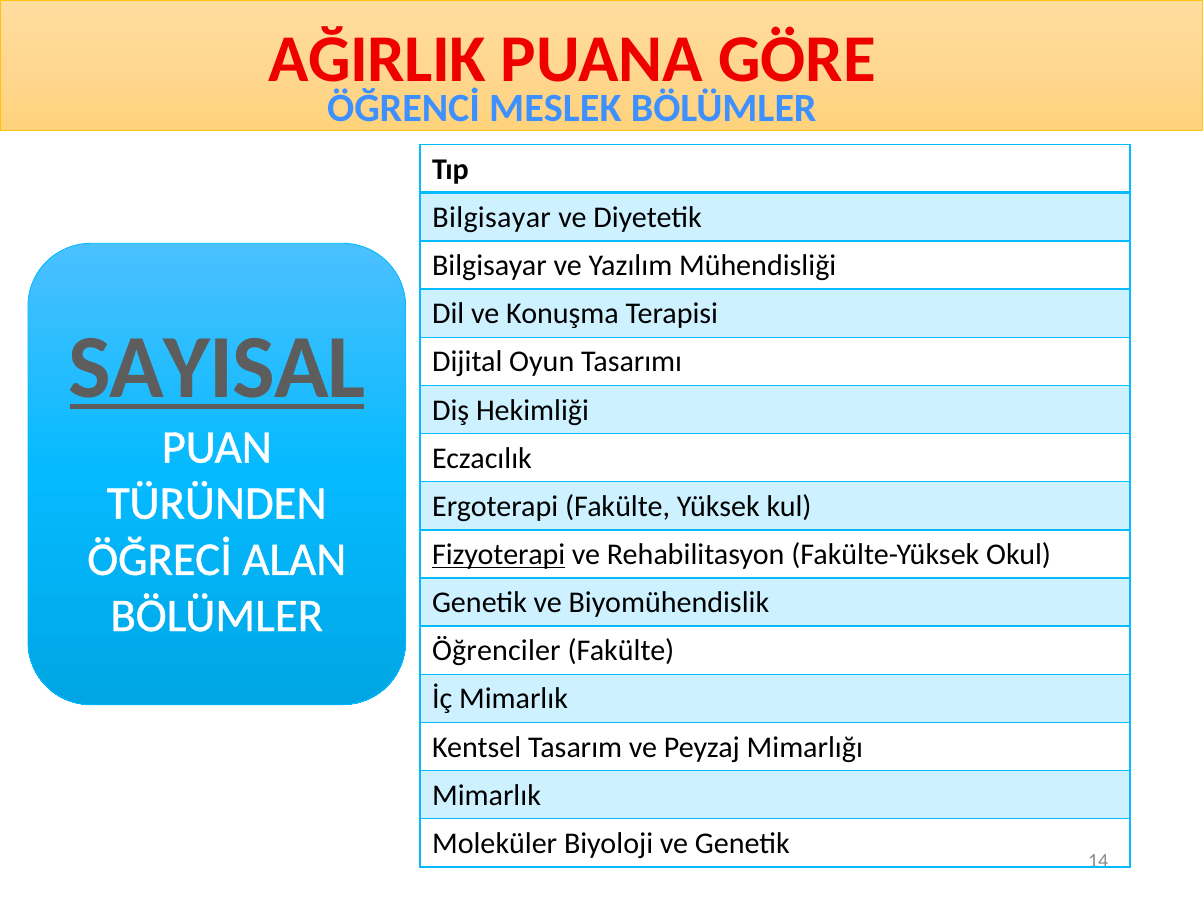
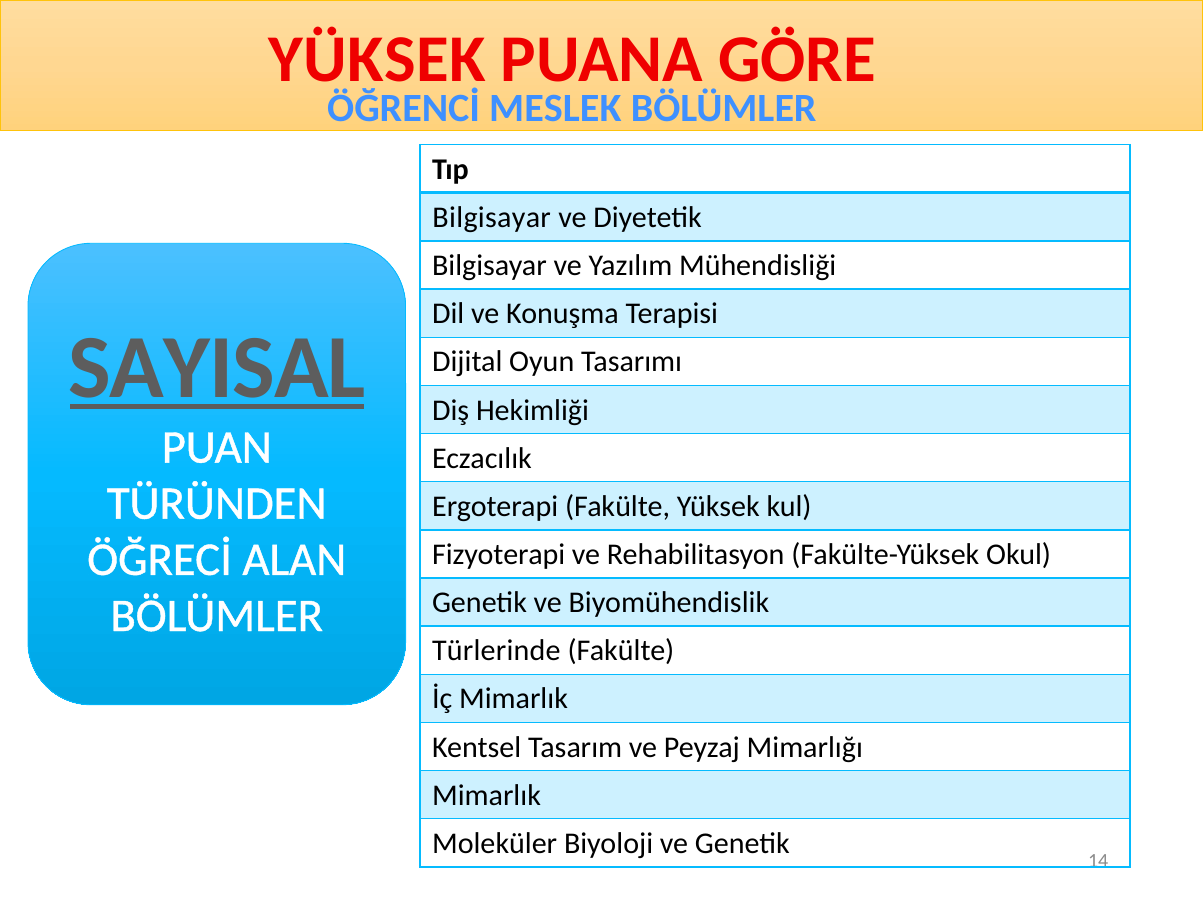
AĞIRLIK: AĞIRLIK -> YÜKSEK (377, 59)
Fizyoterapi underline: present -> none (499, 555)
Öğrenciler: Öğrenciler -> Türlerinde (496, 651)
